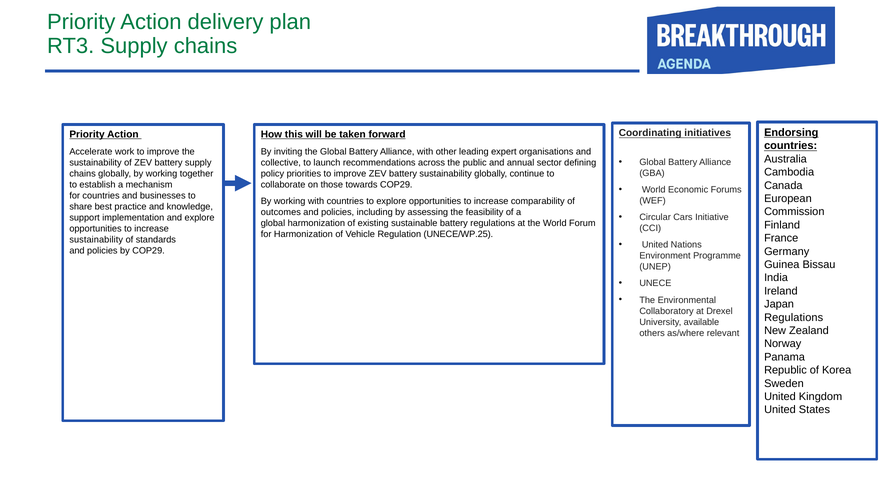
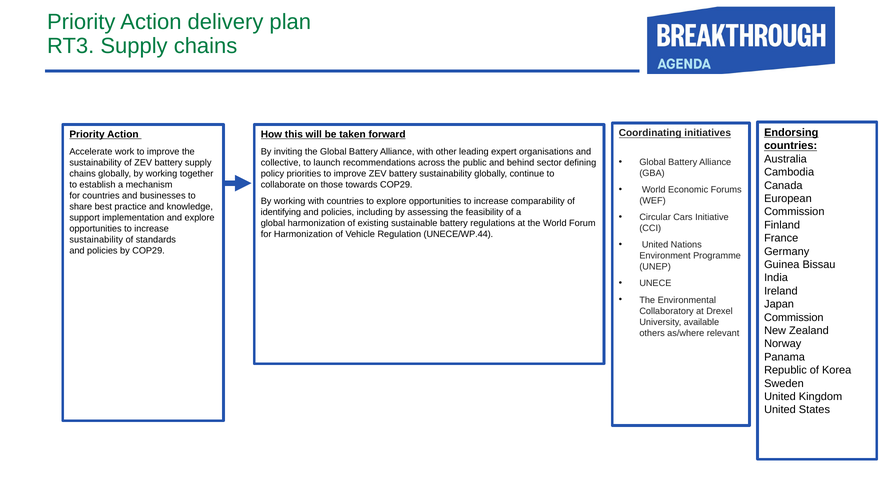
annual: annual -> behind (521, 162)
outcomes: outcomes -> identifying (281, 212)
UNECE/WP.25: UNECE/WP.25 -> UNECE/WP.44 (458, 234)
Regulations: Regulations -> Commission (794, 317)
